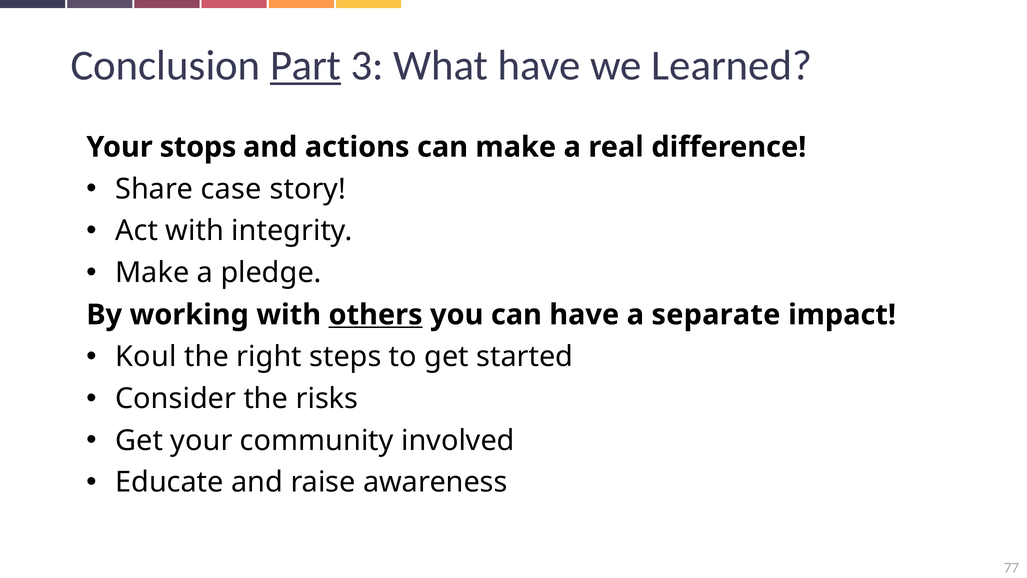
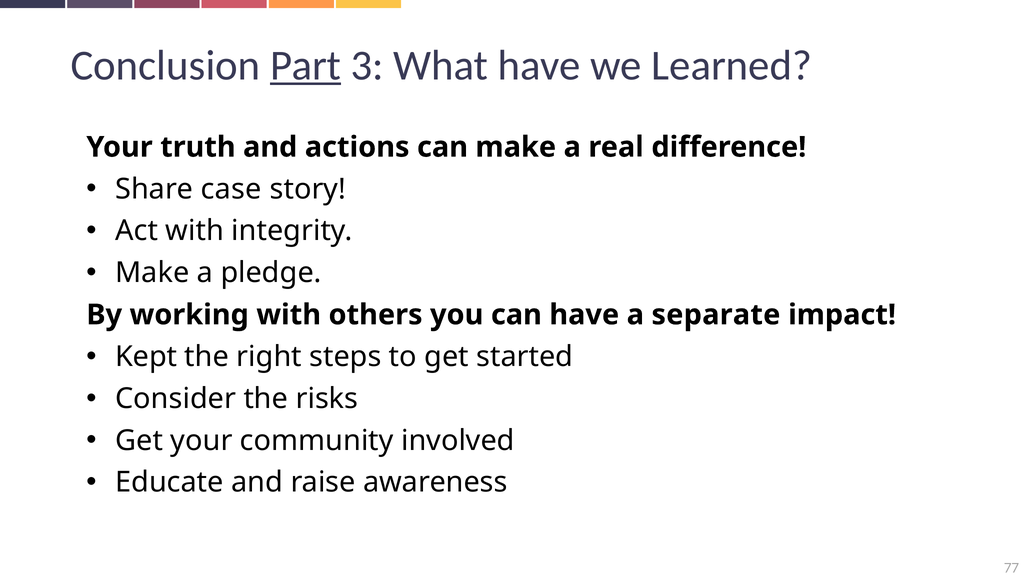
stops: stops -> truth (198, 147)
others underline: present -> none (376, 315)
Koul: Koul -> Kept (146, 357)
